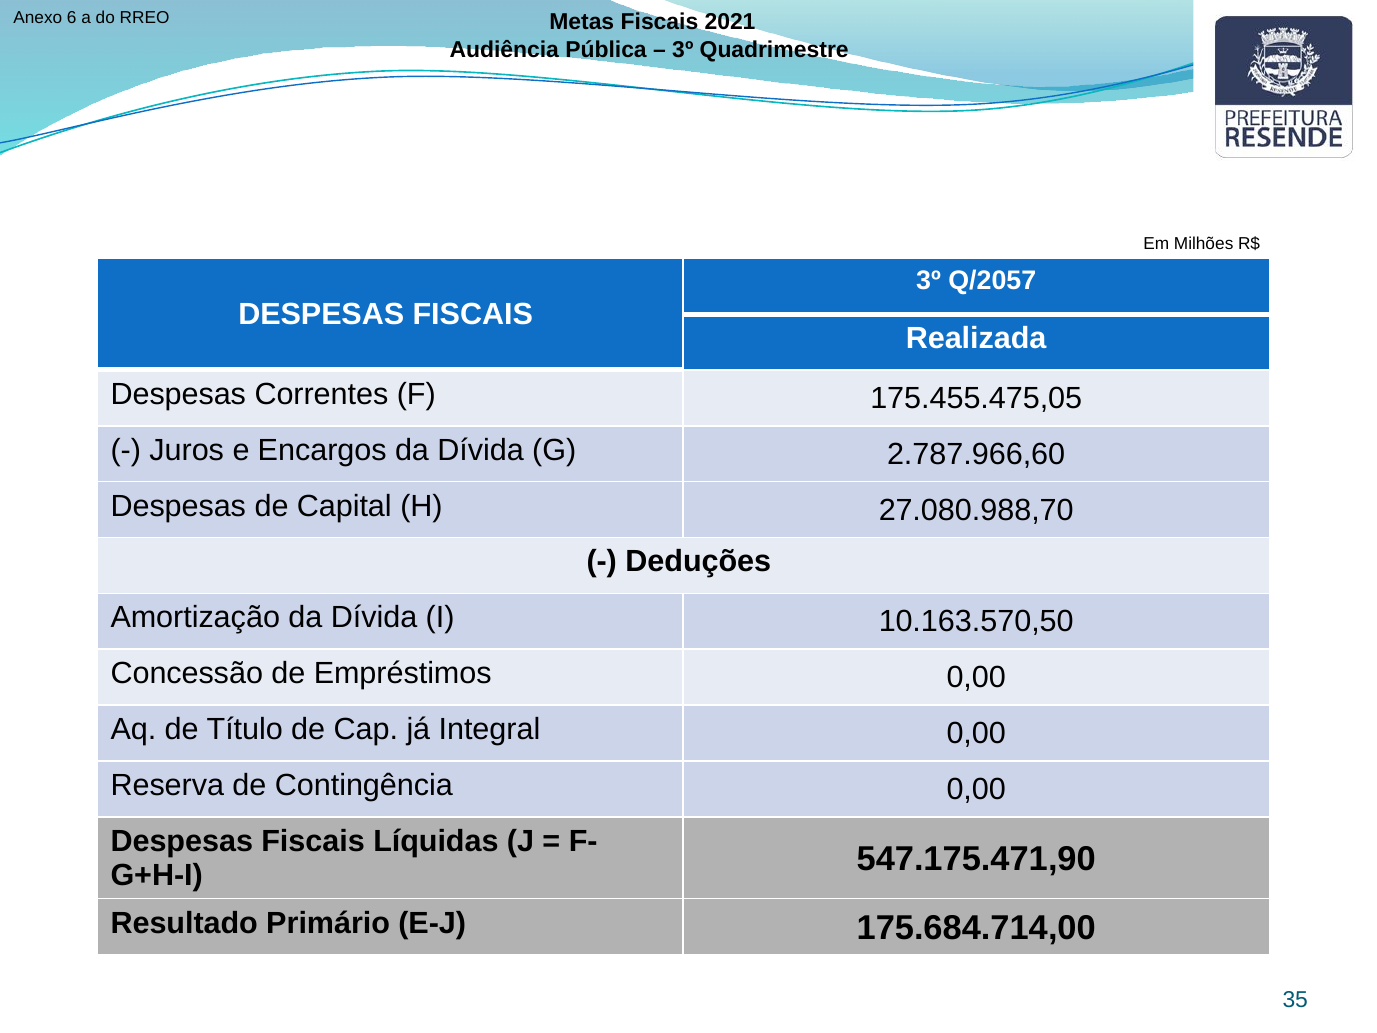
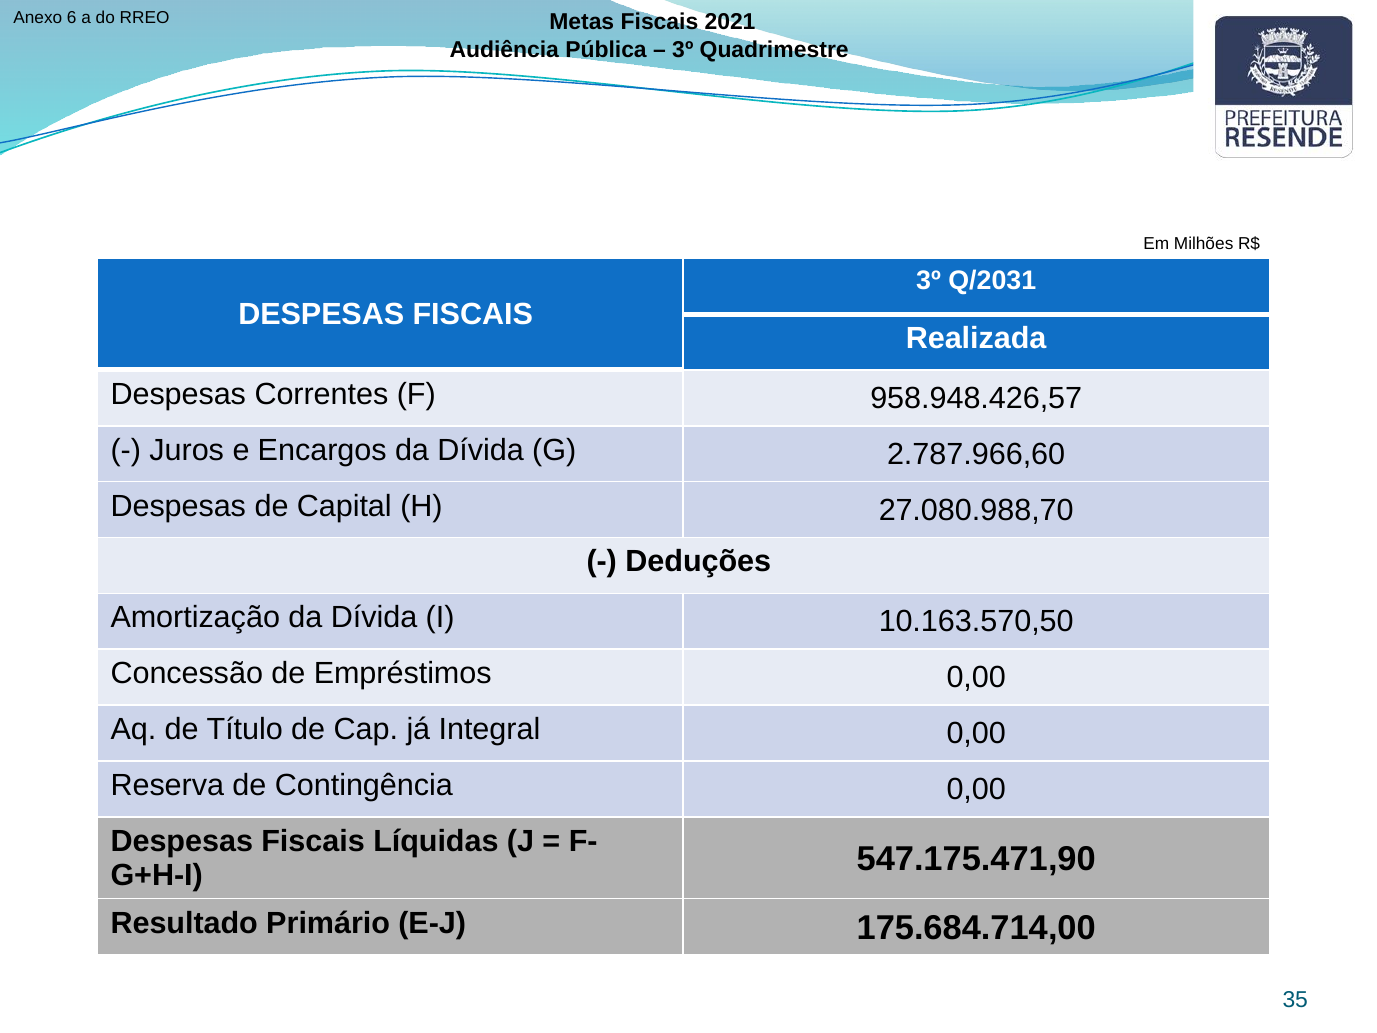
Q/2057: Q/2057 -> Q/2031 (992, 281)
175.455.475,05: 175.455.475,05 -> 958.948.426,57 (976, 398)
